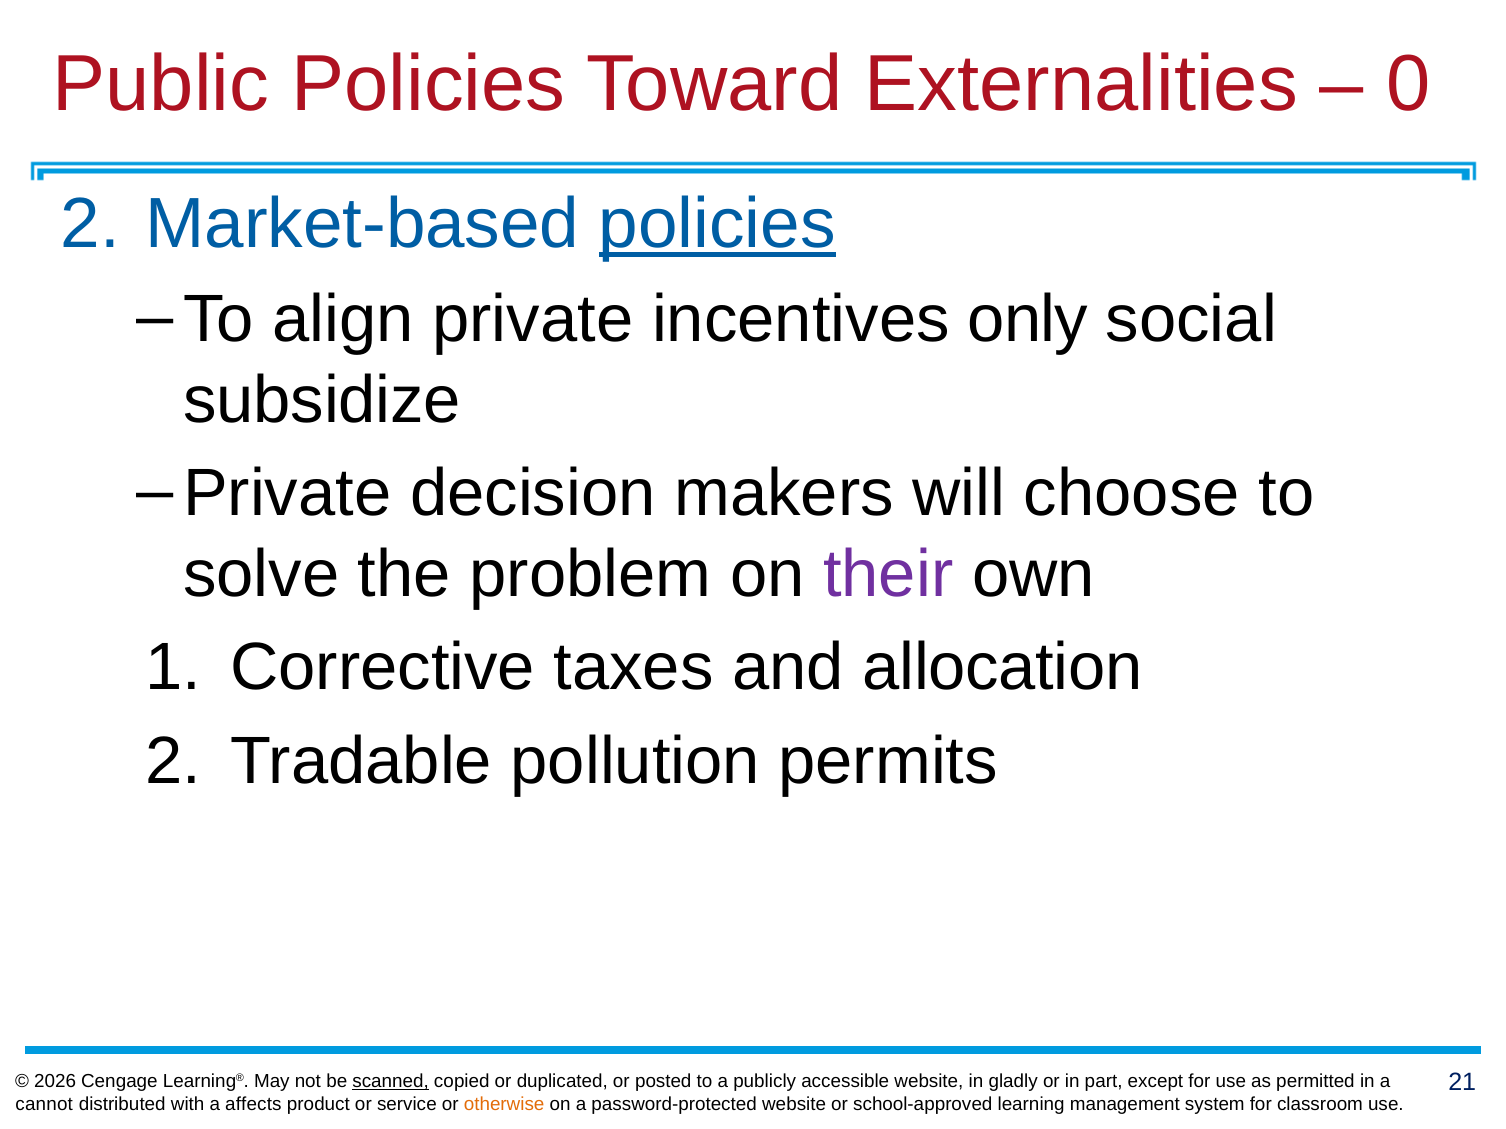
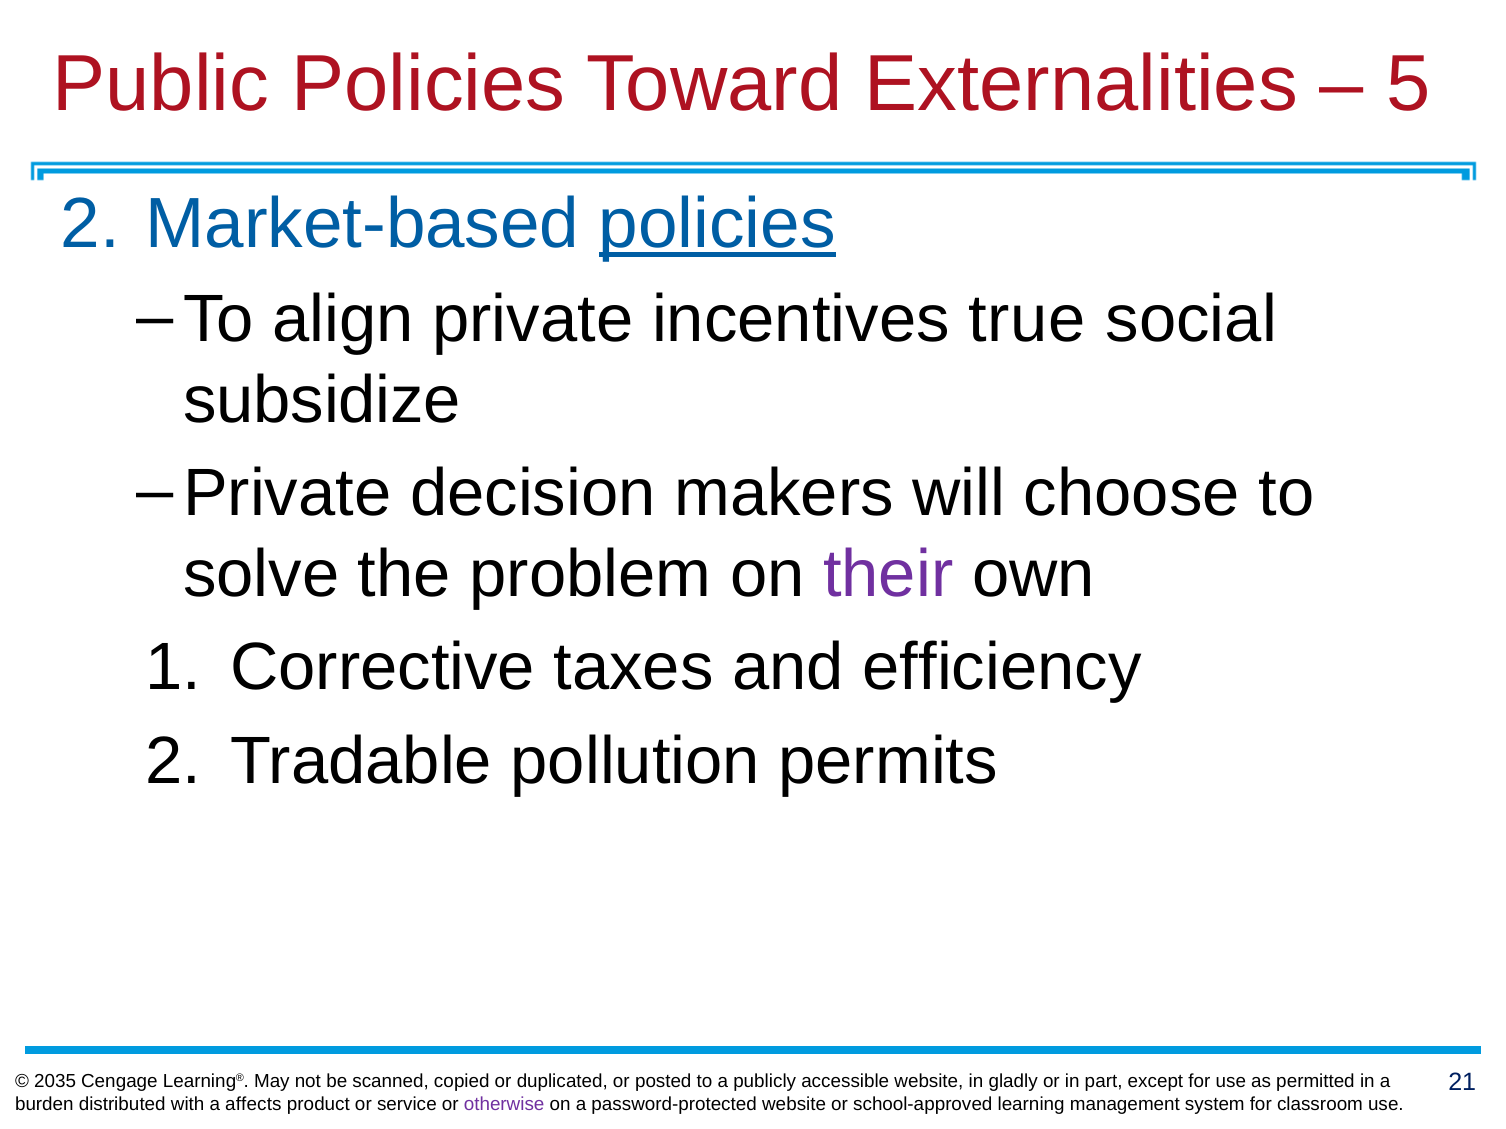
0: 0 -> 5 (1408, 85)
only: only -> true (1027, 320)
allocation: allocation -> efficiency (1002, 668)
2026: 2026 -> 2035 (55, 1082)
scanned underline: present -> none (391, 1082)
cannot: cannot -> burden (44, 1104)
otherwise colour: orange -> purple (504, 1104)
